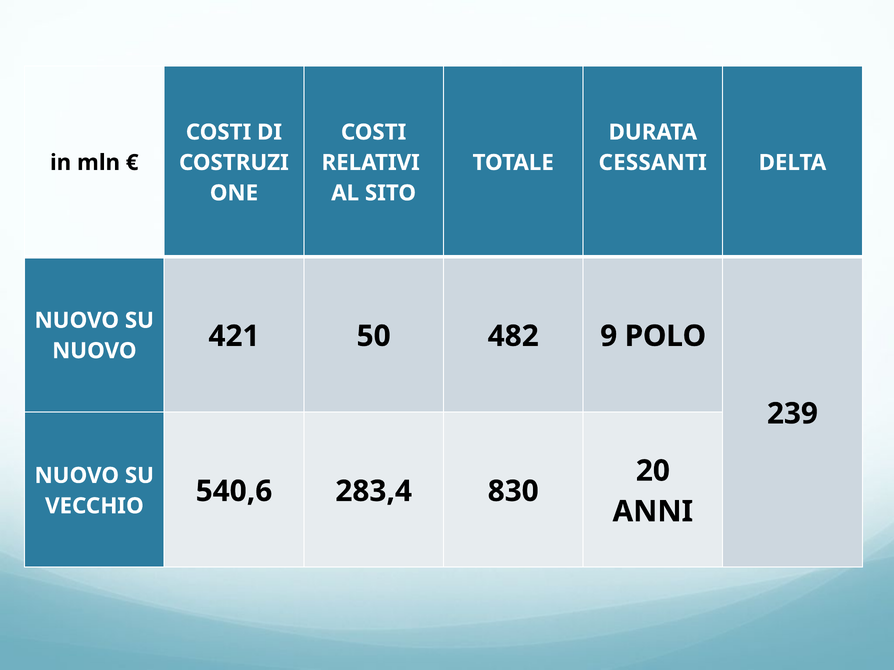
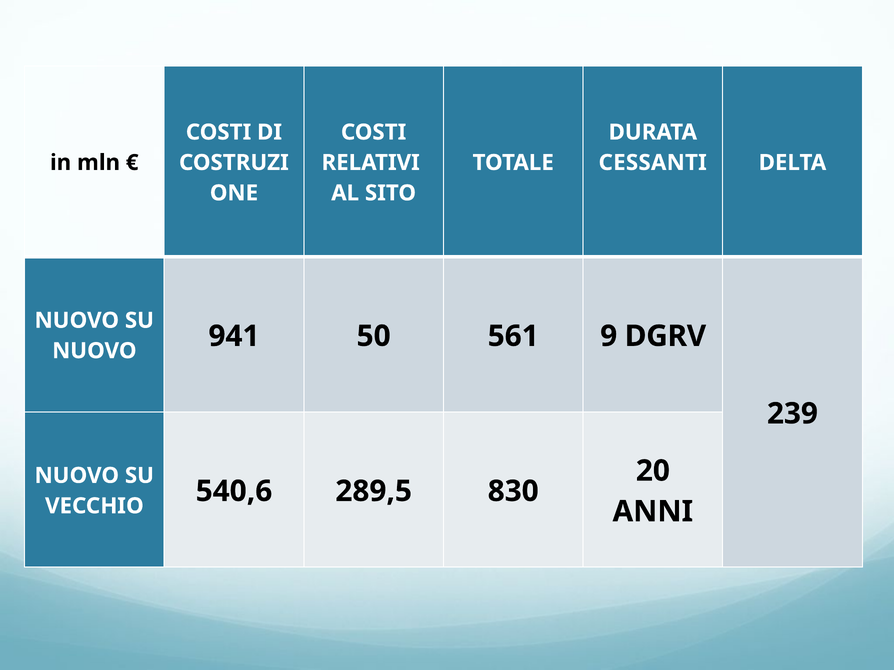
421: 421 -> 941 (234, 336)
482: 482 -> 561 (513, 336)
POLO: POLO -> DGRV (665, 336)
283,4: 283,4 -> 289,5 (374, 492)
